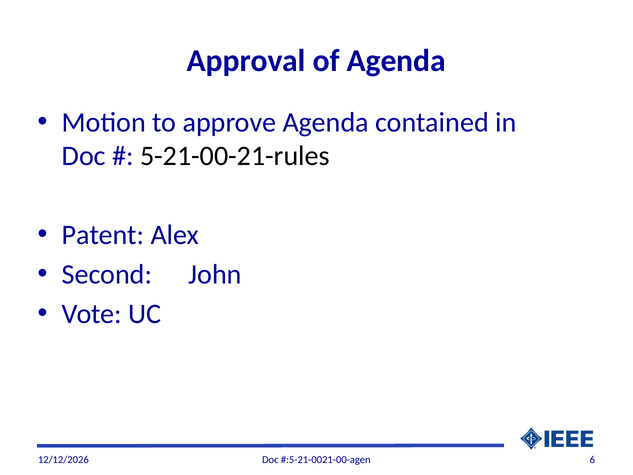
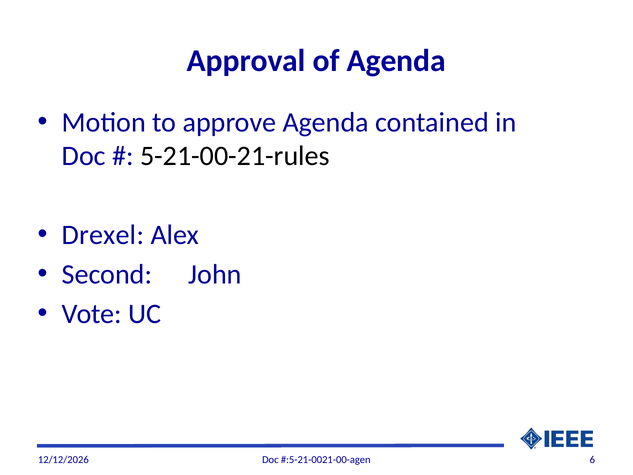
Patent: Patent -> Drexel (103, 235)
